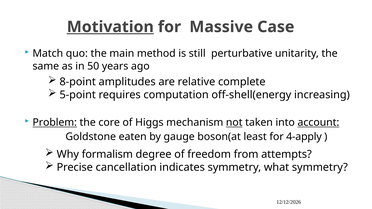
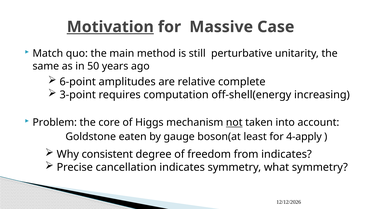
8-point: 8-point -> 6-point (78, 82)
5-point: 5-point -> 3-point (78, 95)
Problem underline: present -> none (55, 123)
account underline: present -> none (318, 123)
formalism: formalism -> consistent (107, 154)
from attempts: attempts -> indicates (286, 154)
